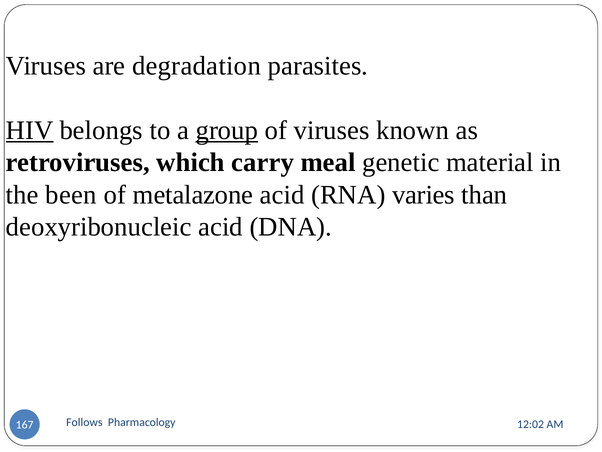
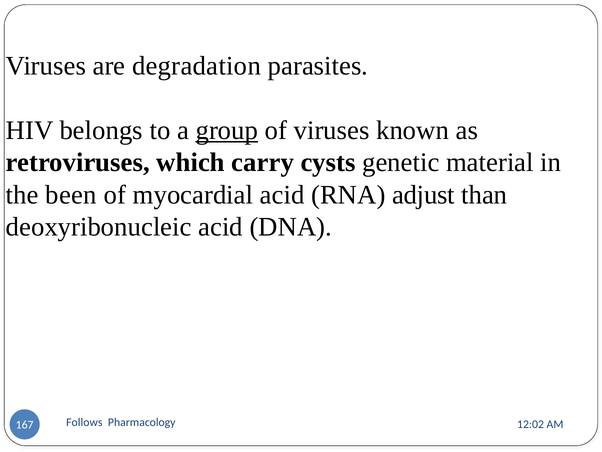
HIV underline: present -> none (30, 130)
meal: meal -> cysts (328, 162)
metalazone: metalazone -> myocardial (193, 194)
varies: varies -> adjust (424, 194)
